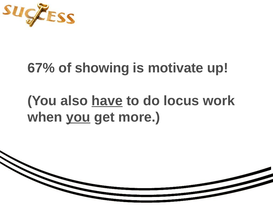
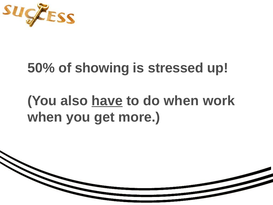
67%: 67% -> 50% (41, 68)
motivate: motivate -> stressed (176, 68)
do locus: locus -> when (181, 101)
you underline: present -> none (78, 117)
